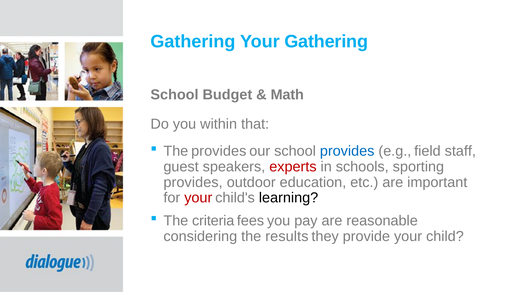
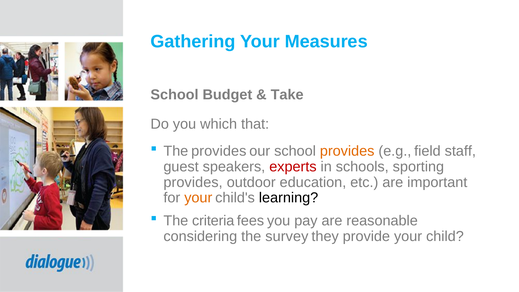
Your Gathering: Gathering -> Measures (326, 42)
Math: Math -> Take (287, 95)
within: within -> which (219, 124)
provides colour: blue -> orange (347, 151)
your colour: red -> orange (198, 198)
results: results -> survey (287, 236)
